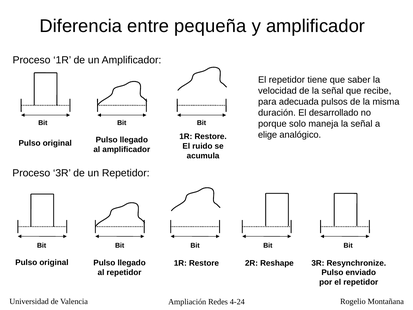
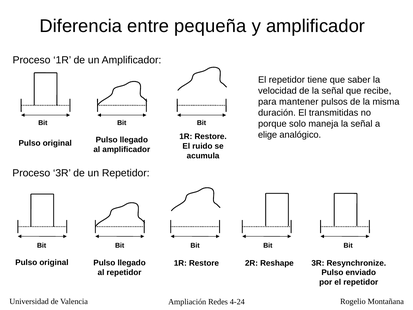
adecuada: adecuada -> mantener (299, 102)
desarrollado: desarrollado -> transmitidas (334, 113)
